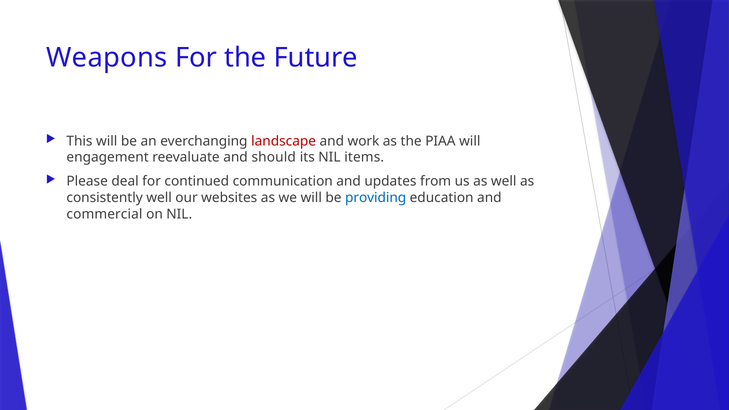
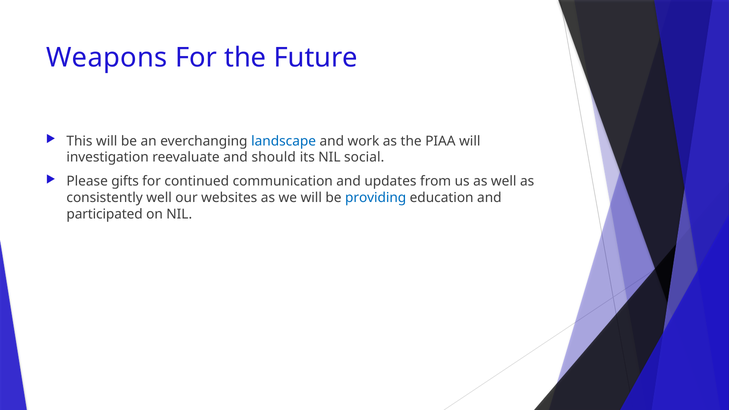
landscape colour: red -> blue (284, 141)
engagement: engagement -> investigation (108, 157)
items: items -> social (364, 157)
deal: deal -> gifts (125, 181)
commercial: commercial -> participated (105, 214)
